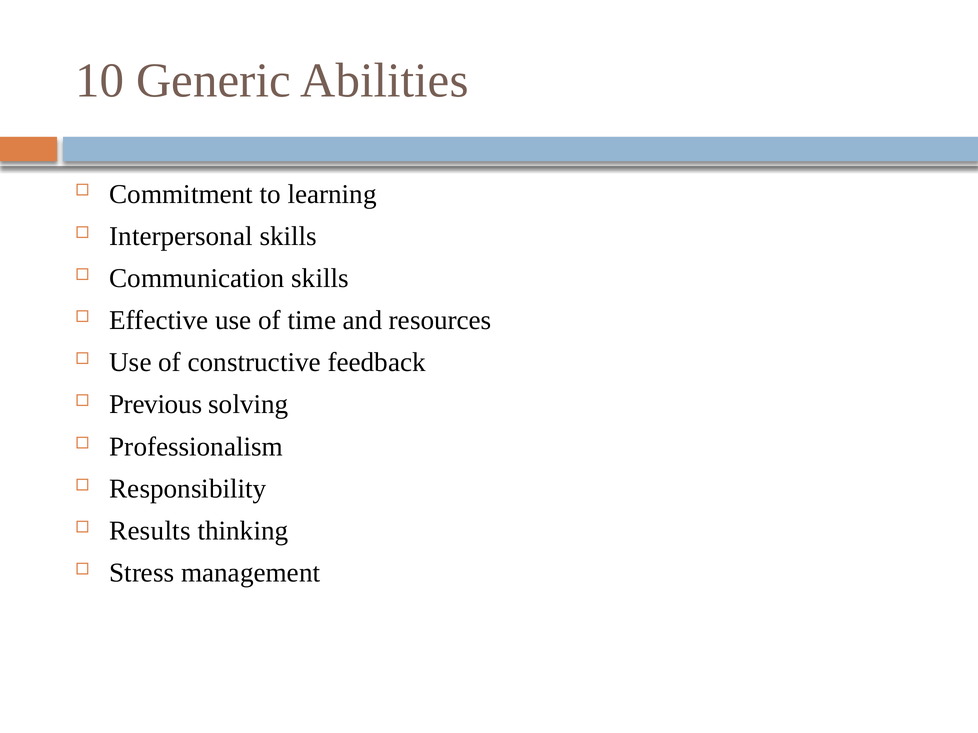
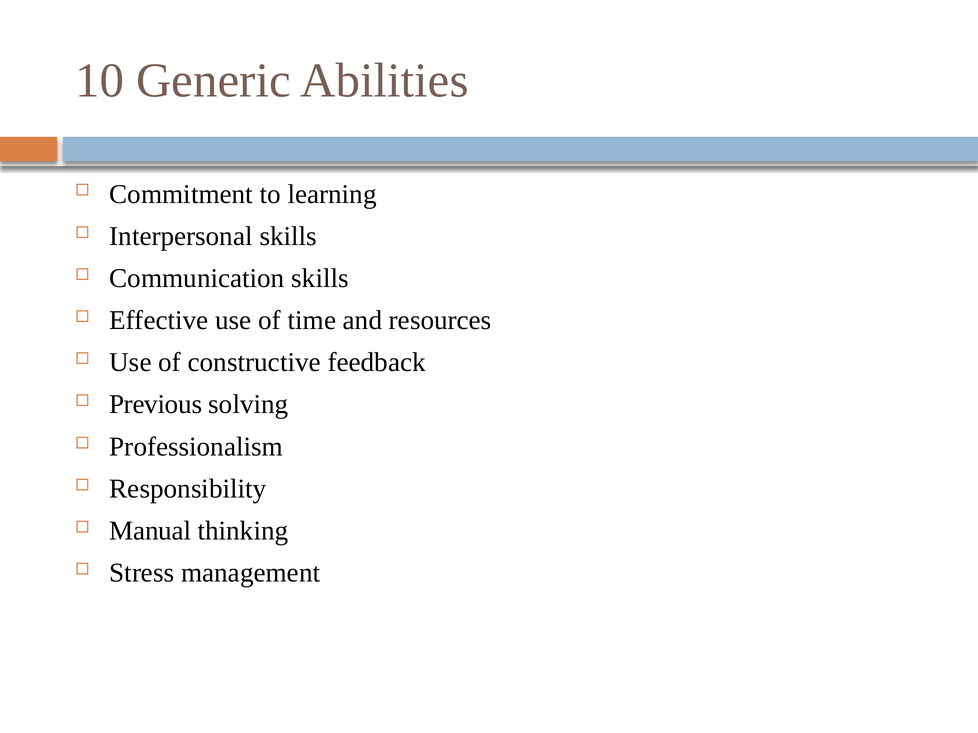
Results: Results -> Manual (150, 531)
